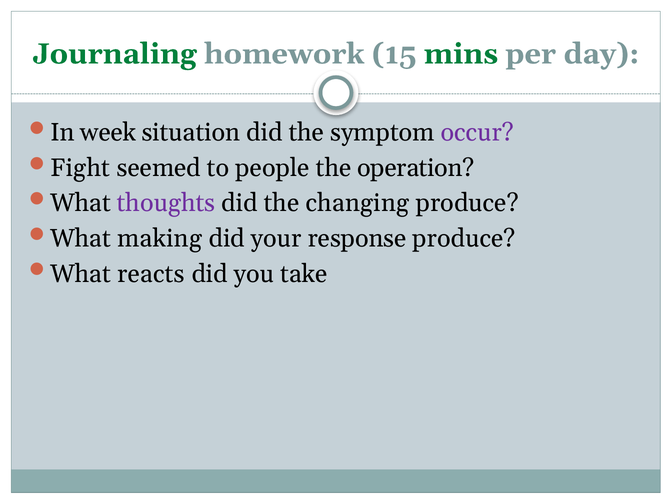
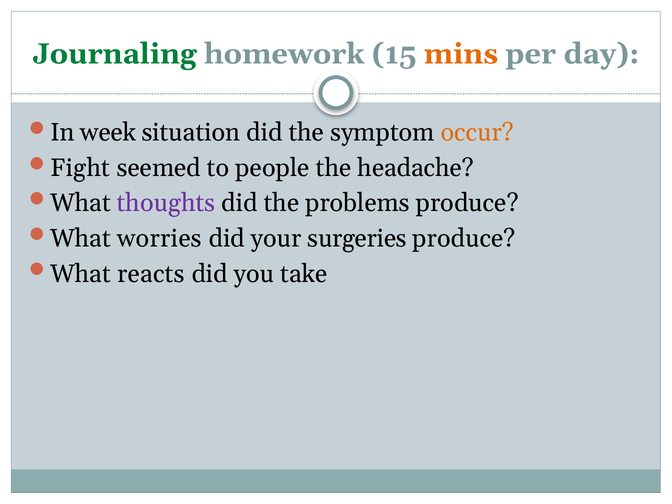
mins colour: green -> orange (461, 54)
occur colour: purple -> orange (477, 132)
operation: operation -> headache (416, 168)
changing: changing -> problems (358, 203)
making: making -> worries (160, 238)
response: response -> surgeries (357, 238)
